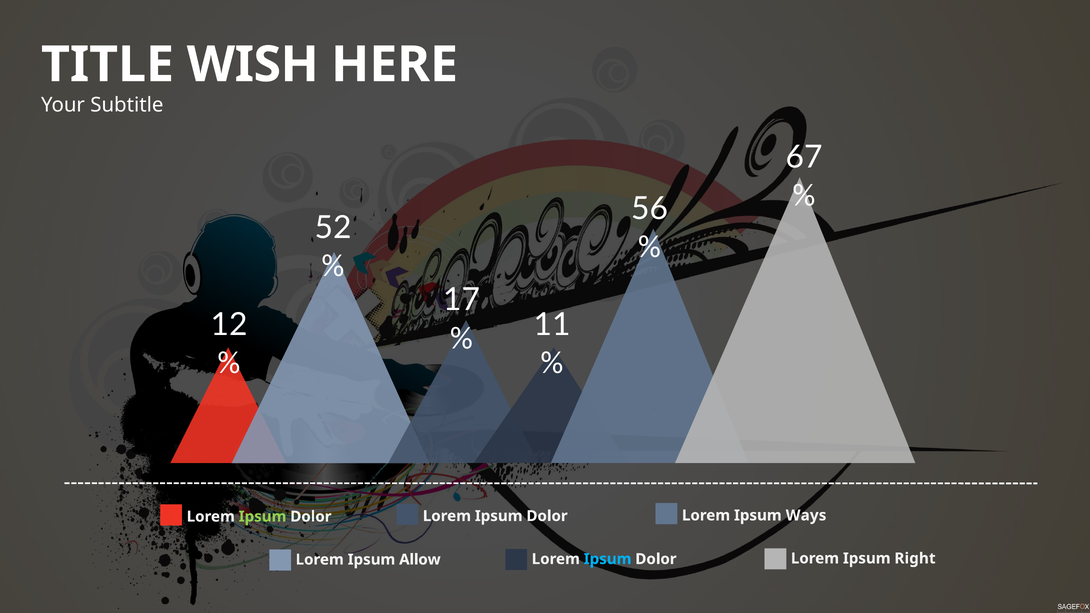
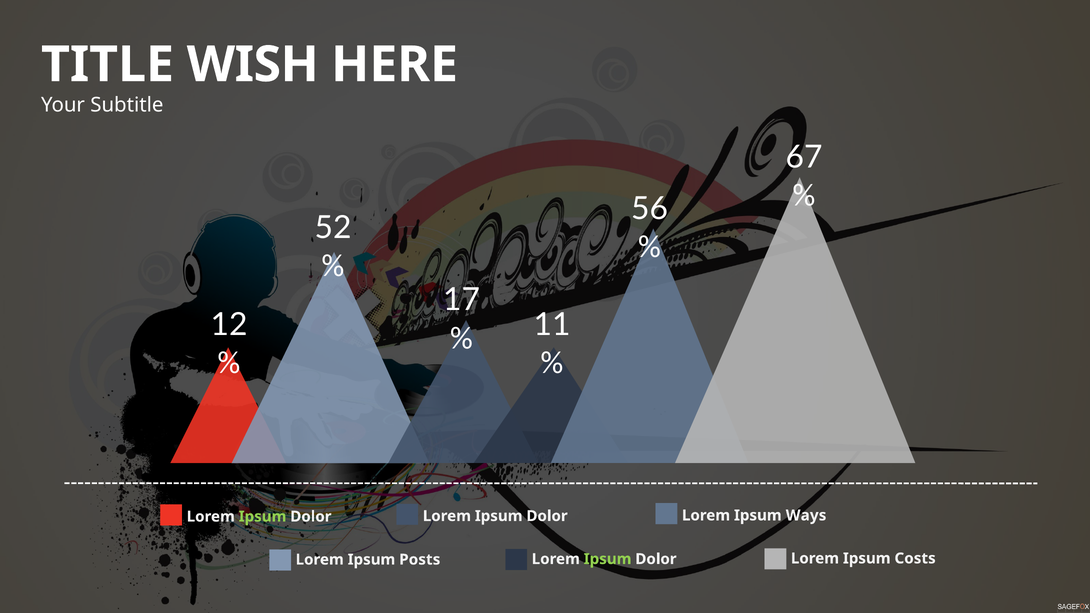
Right: Right -> Costs (915, 558)
Ipsum colour: light blue -> light green (608, 559)
Allow: Allow -> Posts (420, 560)
